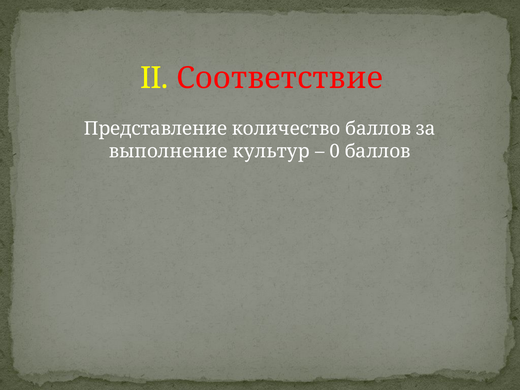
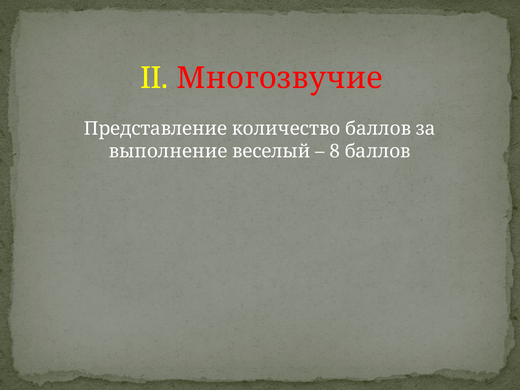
Соответствие: Соответствие -> Многозвучие (280, 78)
культур: культур -> веселый (271, 151)
0: 0 -> 8 (335, 151)
